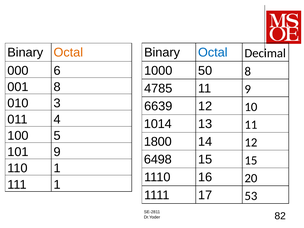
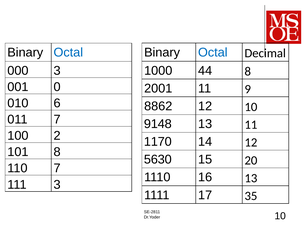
Octal colour: orange -> blue (68, 52)
50: 50 -> 44 (205, 71)
000 6: 6 -> 3 (57, 71)
001 8: 8 -> 0 (57, 87)
4785: 4785 -> 2001 (158, 88)
3: 3 -> 6 (57, 103)
6639: 6639 -> 8862 (158, 106)
011 4: 4 -> 7 (57, 120)
1014: 1014 -> 9148 (158, 124)
5: 5 -> 2 (57, 136)
1800: 1800 -> 1170 (158, 142)
101 9: 9 -> 8 (57, 152)
6498: 6498 -> 5630 (158, 160)
15 15: 15 -> 20 (251, 160)
110 1: 1 -> 7 (57, 168)
16 20: 20 -> 13 (251, 178)
111 1: 1 -> 3 (57, 185)
53: 53 -> 35 (251, 196)
Dr.Yoder 82: 82 -> 10 (280, 216)
